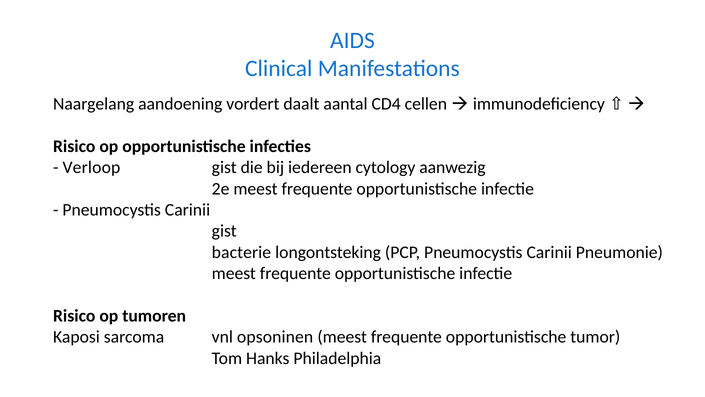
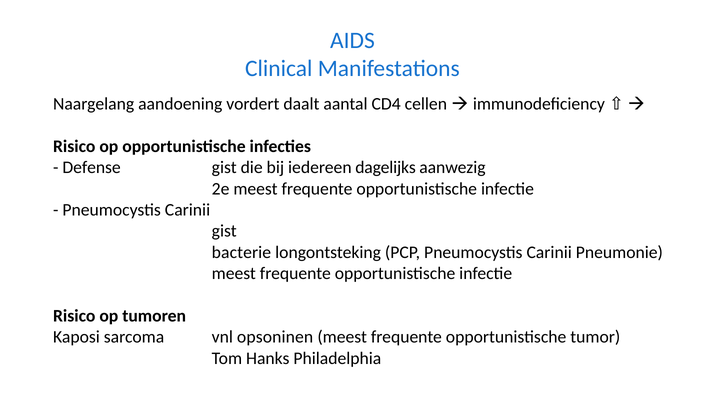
Verloop: Verloop -> Defense (92, 167)
cytology: cytology -> dagelijks (386, 167)
